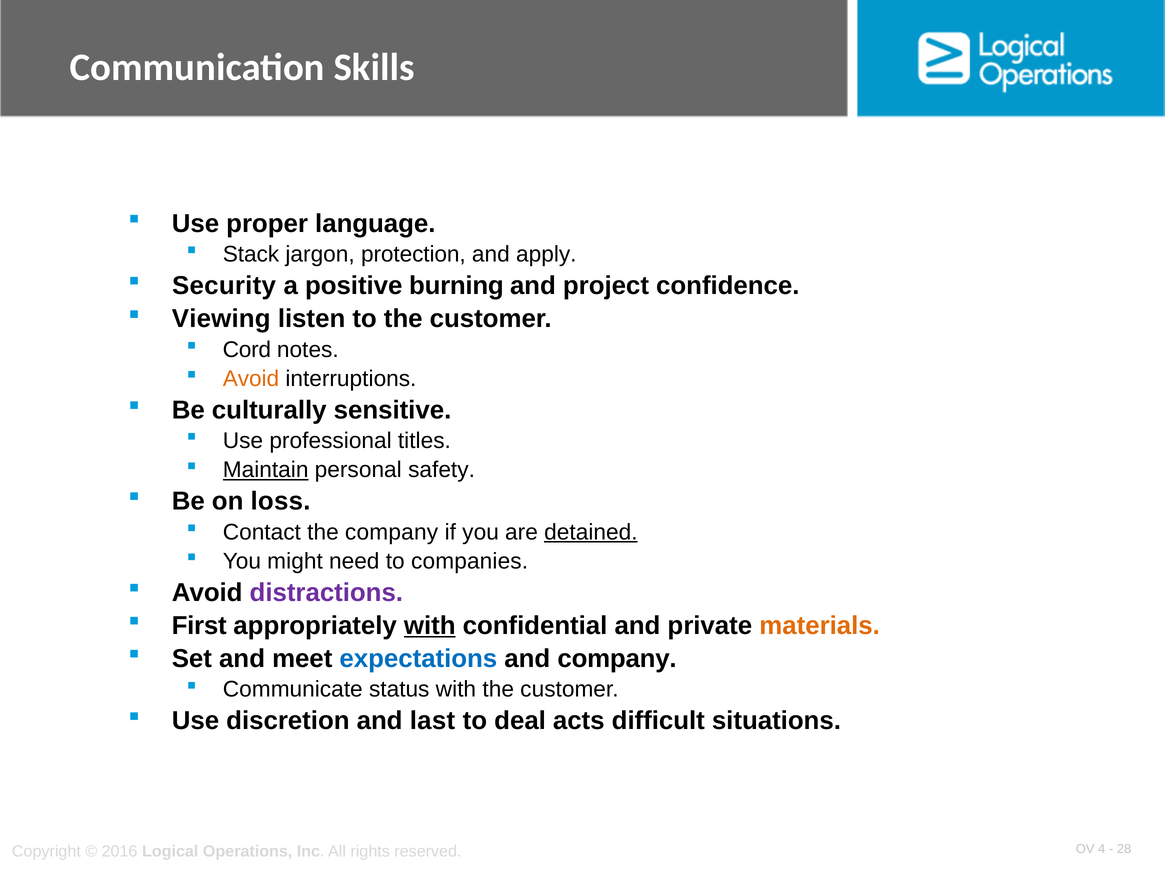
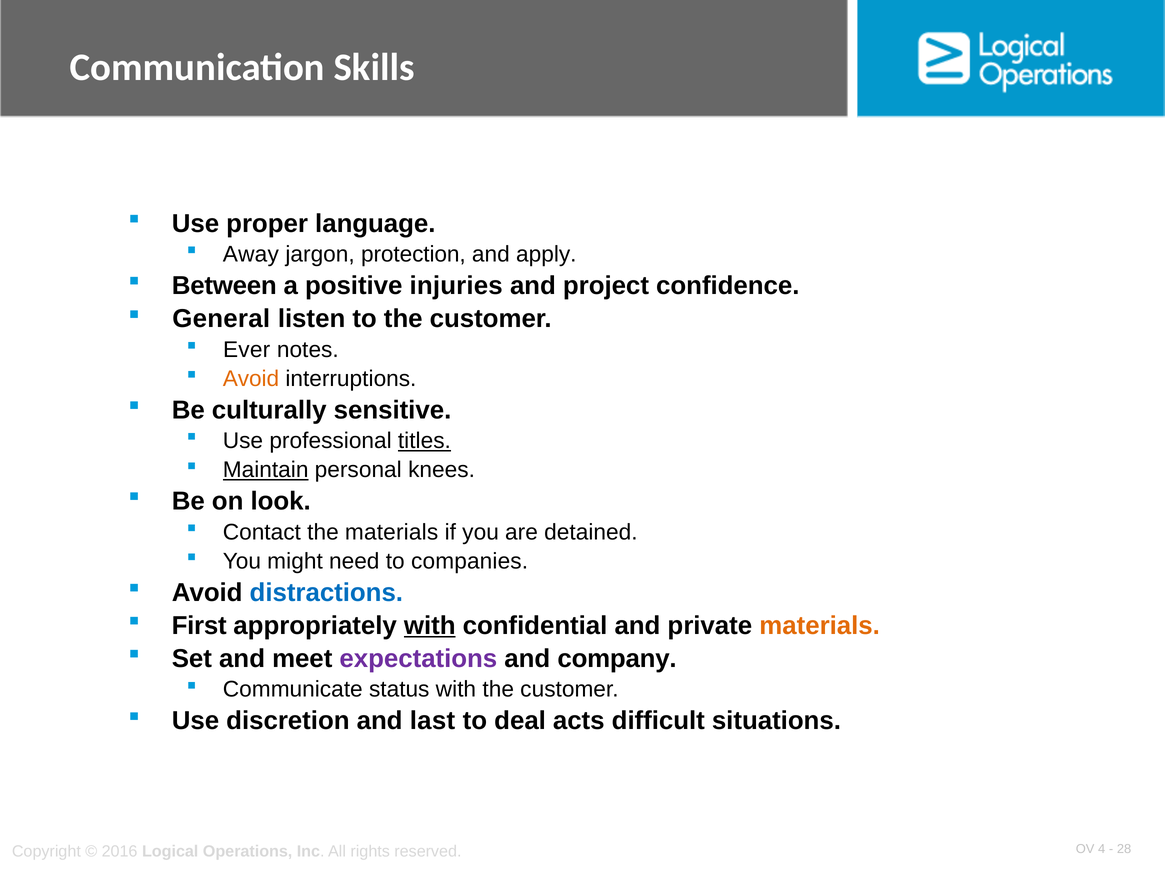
Stack: Stack -> Away (251, 254)
Security: Security -> Between (224, 286)
burning: burning -> injuries (456, 286)
Viewing: Viewing -> General (221, 319)
Cord: Cord -> Ever (247, 350)
titles underline: none -> present (424, 441)
safety: safety -> knees (442, 470)
loss: loss -> look (281, 501)
the company: company -> materials (392, 532)
detained underline: present -> none (591, 532)
distractions colour: purple -> blue (326, 592)
expectations colour: blue -> purple (418, 659)
